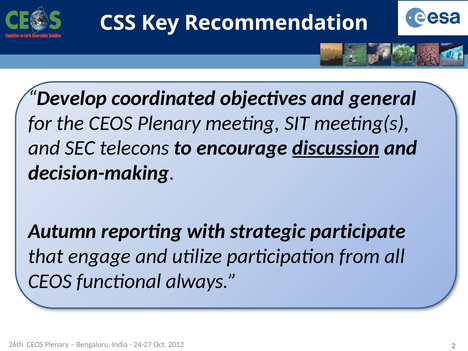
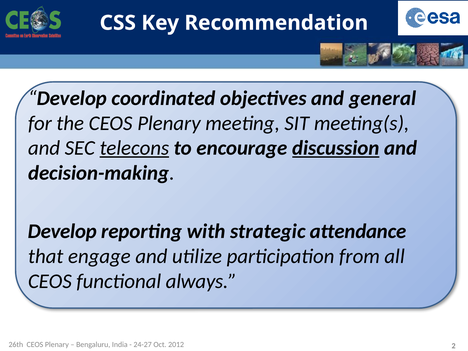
telecons underline: none -> present (134, 148)
Autumn: Autumn -> Develop (62, 231)
participate: participate -> attendance (358, 231)
